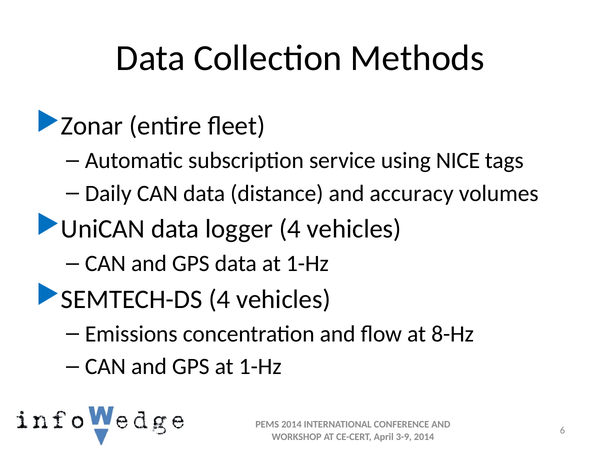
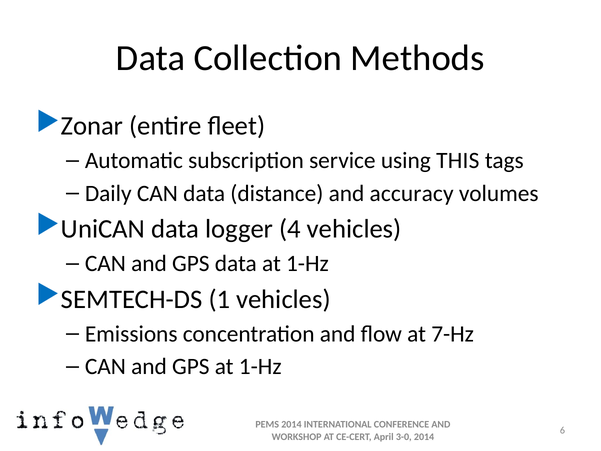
NICE: NICE -> THIS (458, 161)
SEMTECH-DS 4: 4 -> 1 (219, 299)
8-Hz: 8-Hz -> 7-Hz (453, 334)
3-9: 3-9 -> 3-0 (404, 436)
